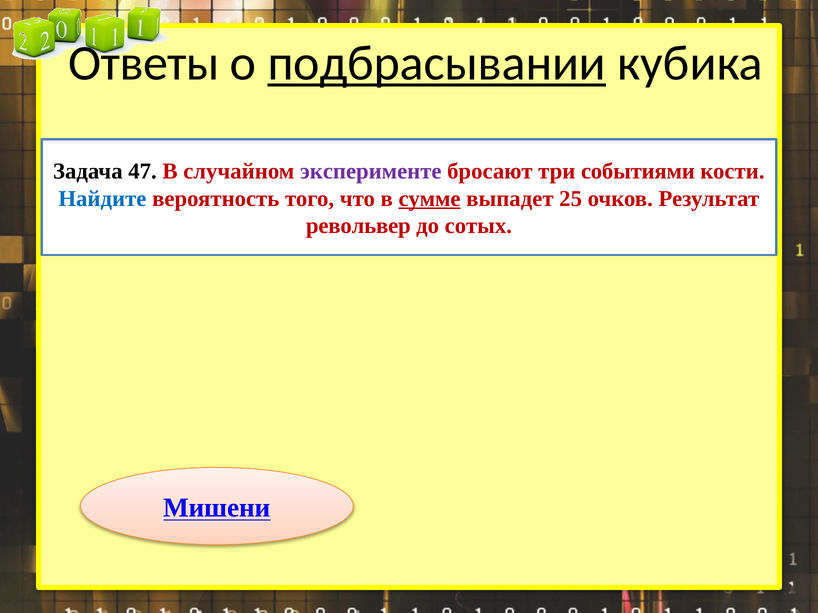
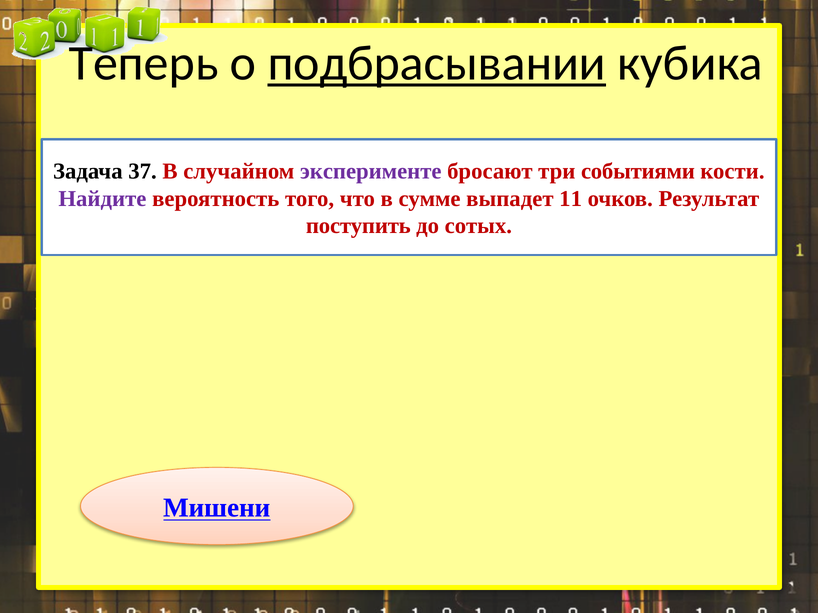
Ответы: Ответы -> Теперь (144, 63)
47: 47 -> 37 (143, 171)
Найдите colour: blue -> purple (102, 199)
сумме underline: present -> none (430, 199)
25: 25 -> 11 (571, 199)
револьвер: револьвер -> поступить (358, 226)
